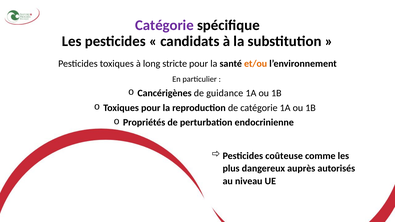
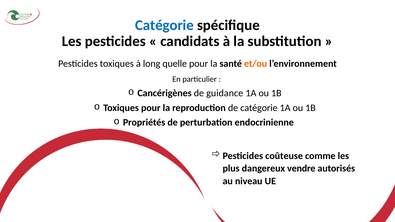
Catégorie colour: purple -> blue (164, 25)
stricte: stricte -> quelle (175, 64)
auprès: auprès -> vendre (301, 169)
